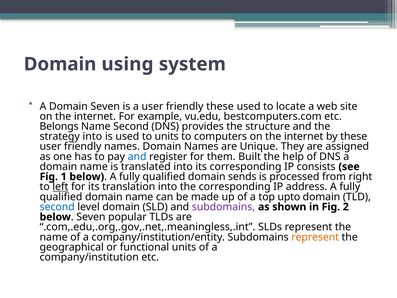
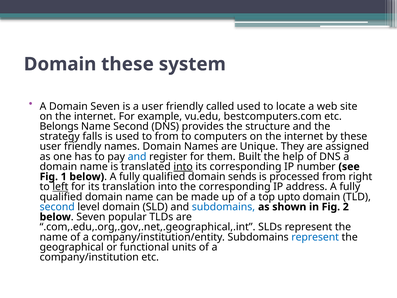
Domain using: using -> these (127, 64)
friendly these: these -> called (220, 106)
strategy into: into -> falls (92, 136)
to units: units -> from (167, 136)
into underline: none -> present (183, 167)
consists: consists -> number (316, 167)
subdomains colour: purple -> blue (223, 207)
.com,.edu,.org,.gov,.net,.meaningless,.int: .com,.edu,.org,.gov,.net,.meaningless,.int -> .com,.edu,.org,.gov,.net,.geographical,.int (148, 227)
represent colour: orange -> blue (315, 237)
